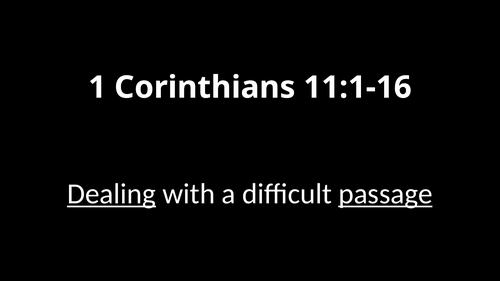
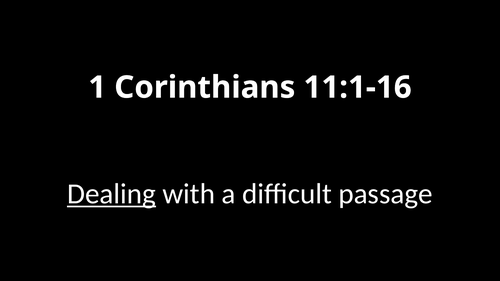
passage underline: present -> none (385, 194)
